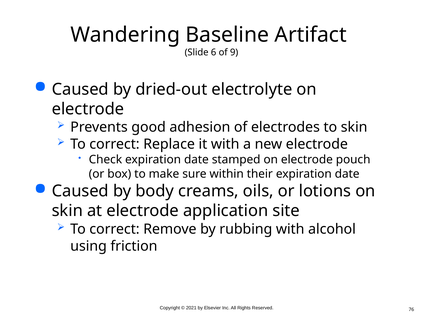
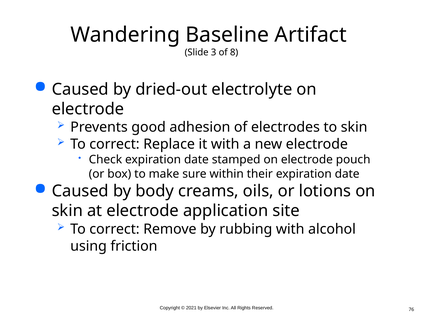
6: 6 -> 3 (214, 52)
9: 9 -> 8 (234, 52)
